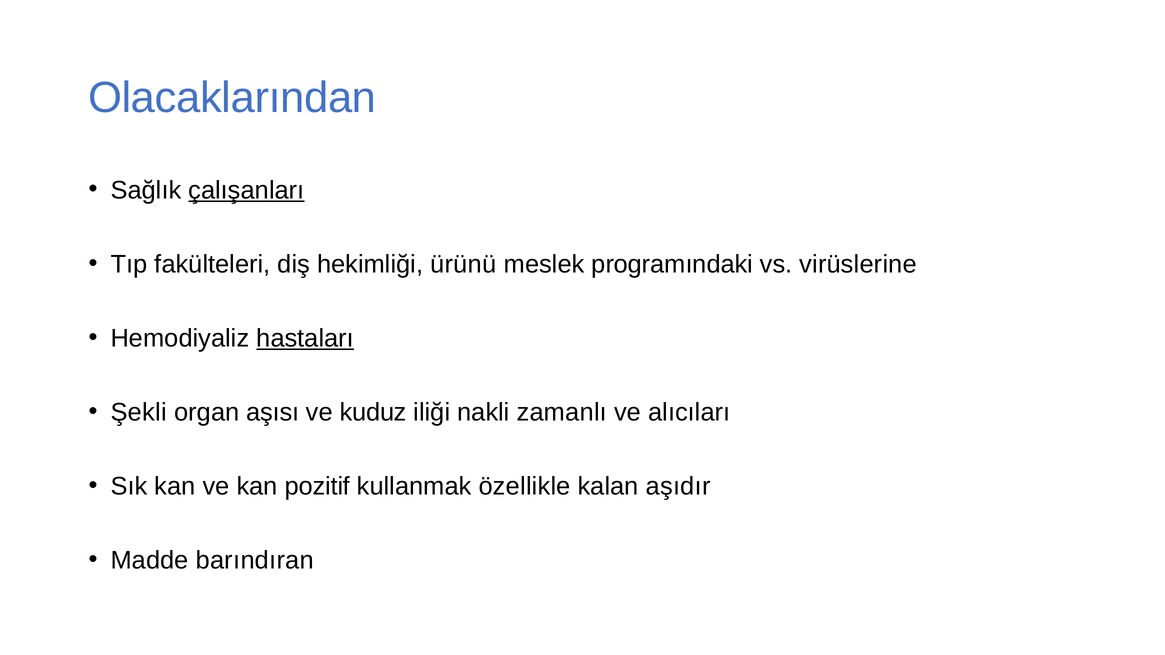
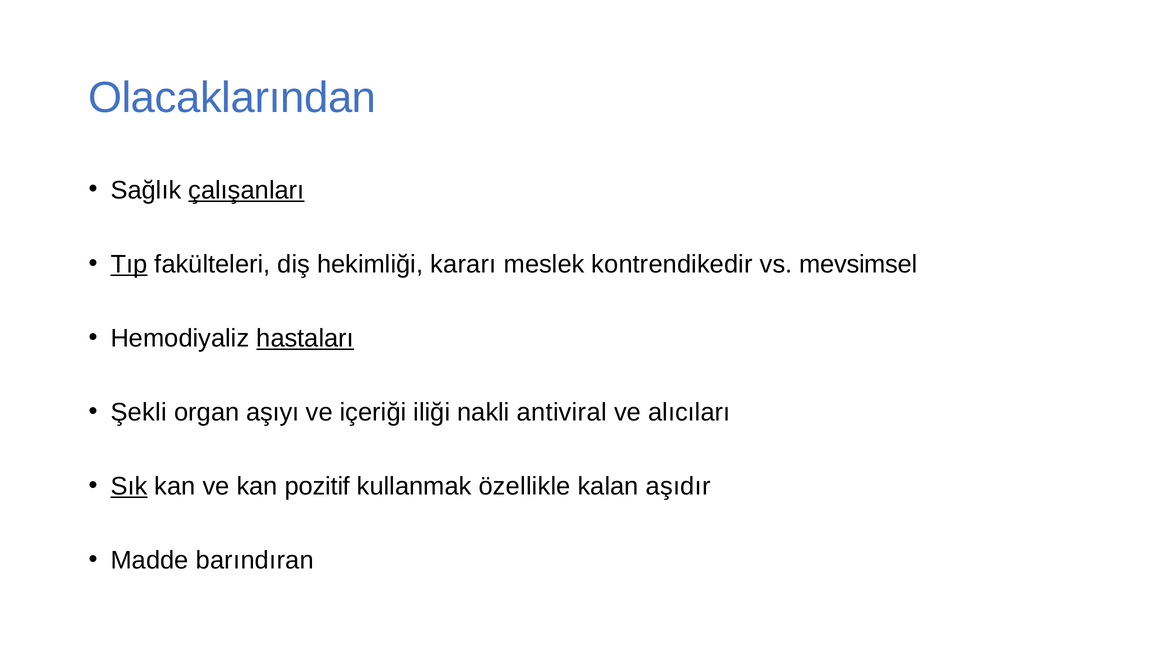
Tıp underline: none -> present (129, 264)
ürünü: ürünü -> kararı (463, 264)
programındaki: programındaki -> kontrendikedir (672, 264)
virüslerine: virüslerine -> mevsimsel (858, 264)
aşısı: aşısı -> aşıyı (273, 412)
kuduz: kuduz -> içeriği (373, 412)
zamanlı: zamanlı -> antiviral (562, 412)
Sık underline: none -> present (129, 487)
